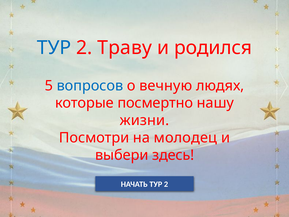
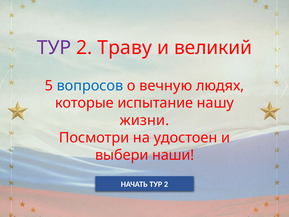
ТУР colour: blue -> purple (54, 48)
родился: родился -> великий (213, 48)
посмертно: посмертно -> испытание (155, 103)
молодец: молодец -> удостоен (185, 138)
здесь: здесь -> наши (173, 155)
